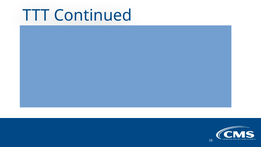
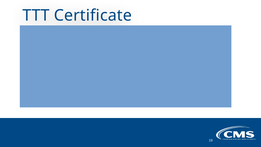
Continued: Continued -> Certificate (93, 15)
